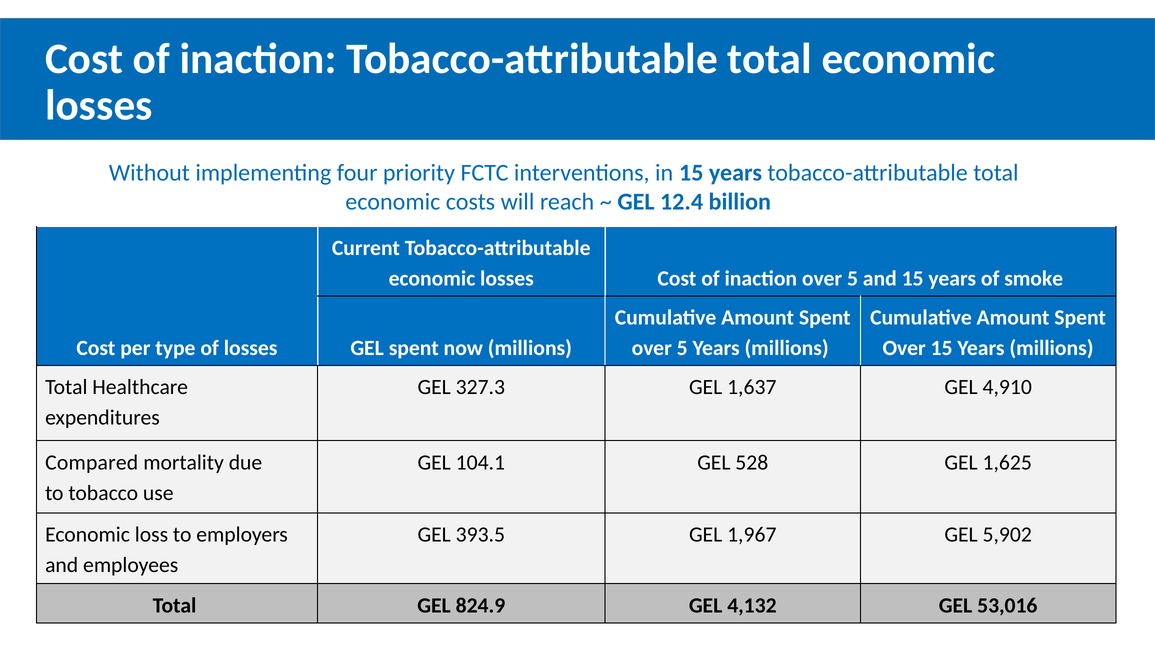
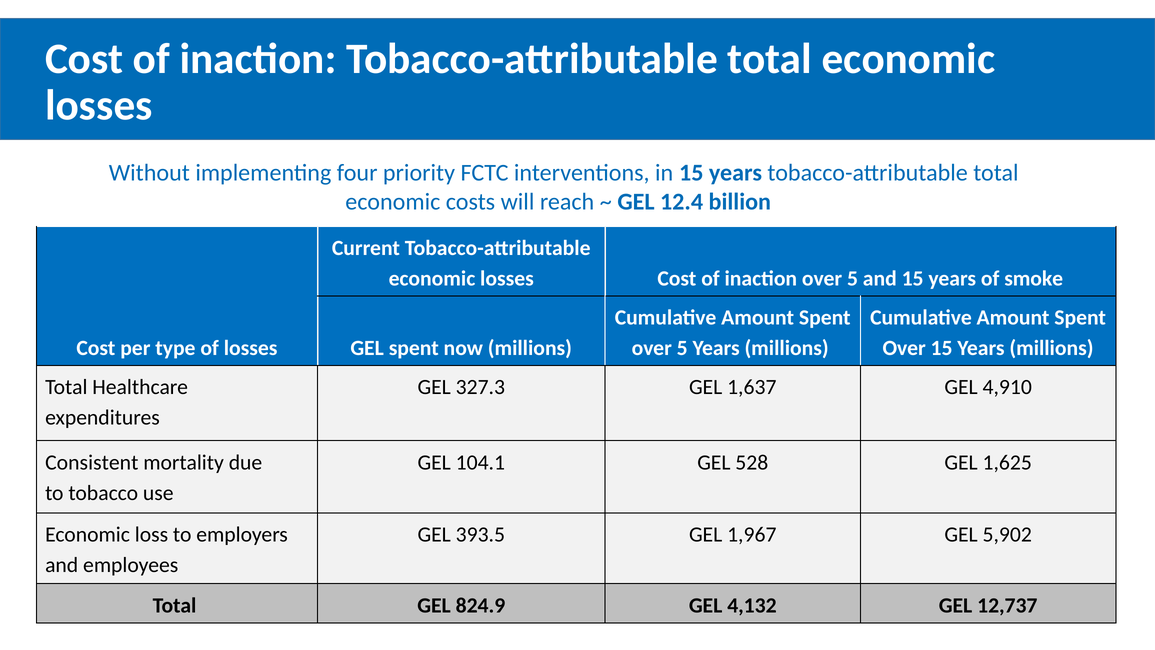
Compared: Compared -> Consistent (92, 462)
53,016: 53,016 -> 12,737 (1007, 605)
